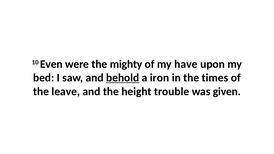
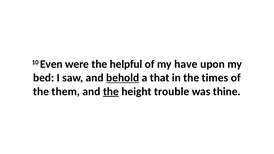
mighty: mighty -> helpful (126, 64)
iron: iron -> that (160, 78)
leave: leave -> them (66, 92)
the underline: none -> present (111, 92)
given: given -> thine (227, 92)
